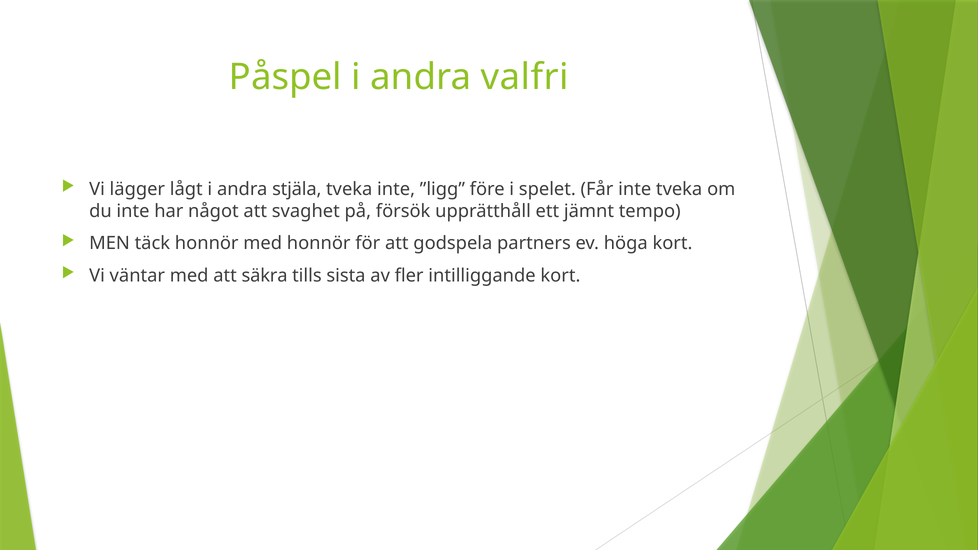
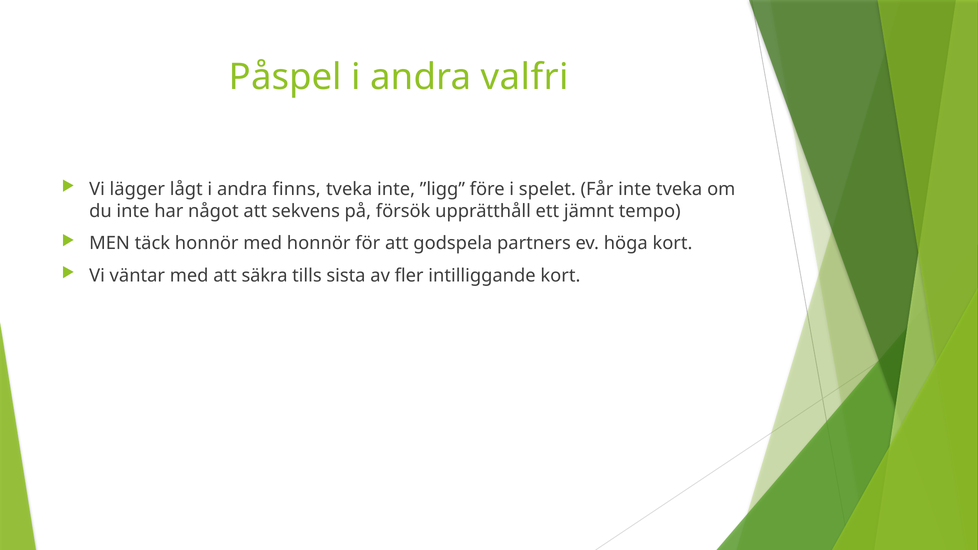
stjäla: stjäla -> finns (297, 189)
svaghet: svaghet -> sekvens (306, 211)
